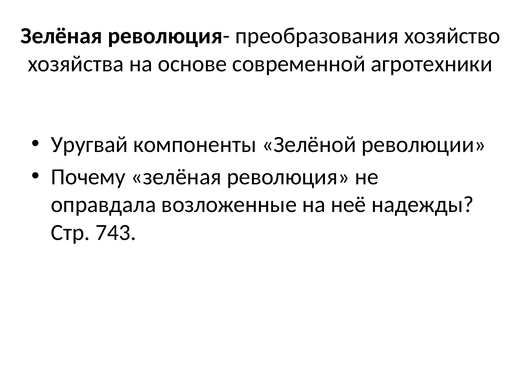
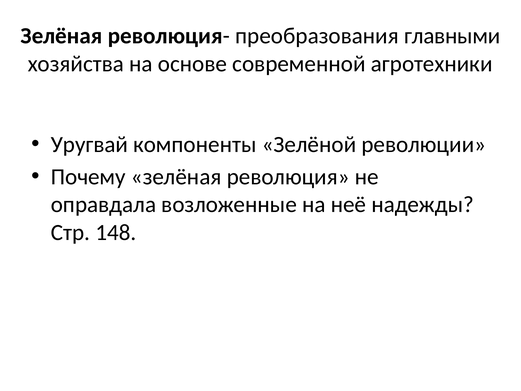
хозяйство: хозяйство -> главными (452, 36)
743: 743 -> 148 (116, 232)
